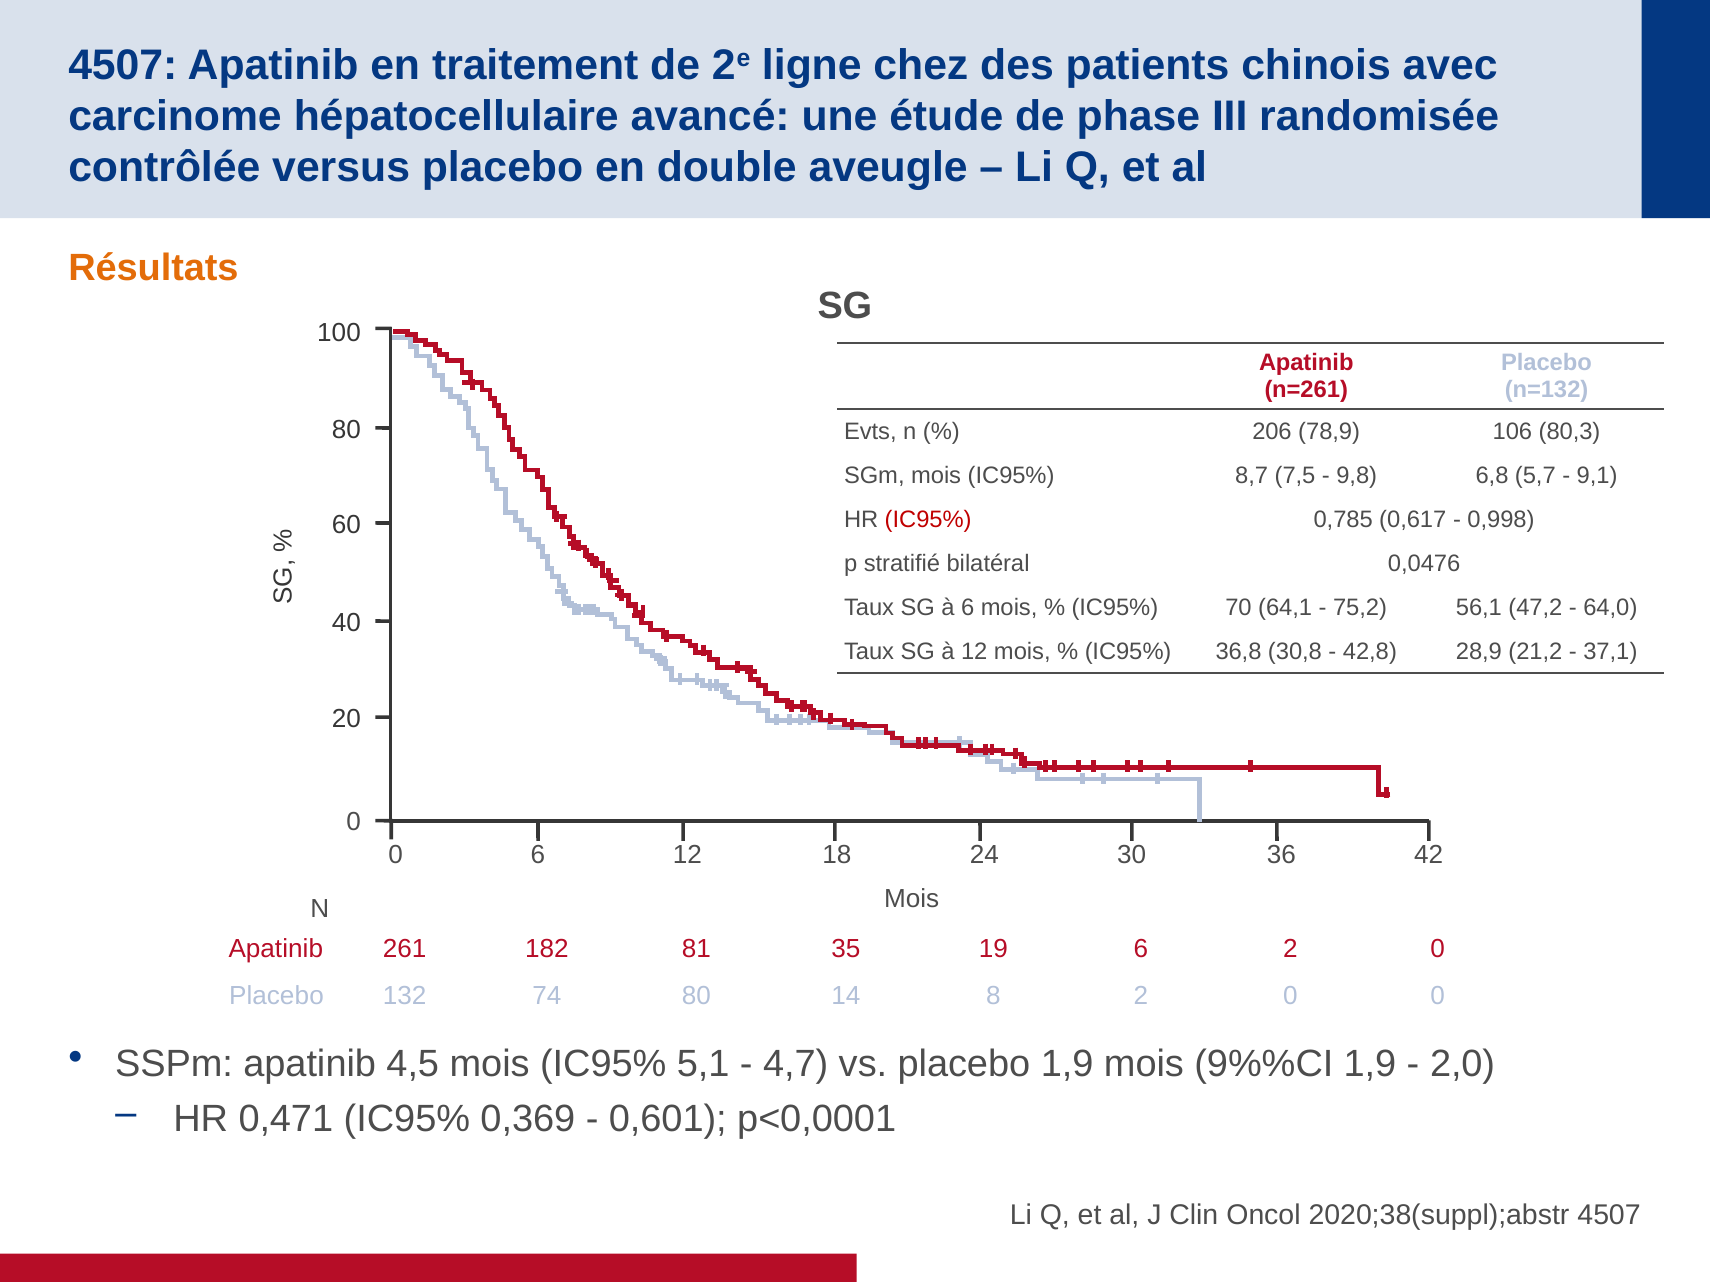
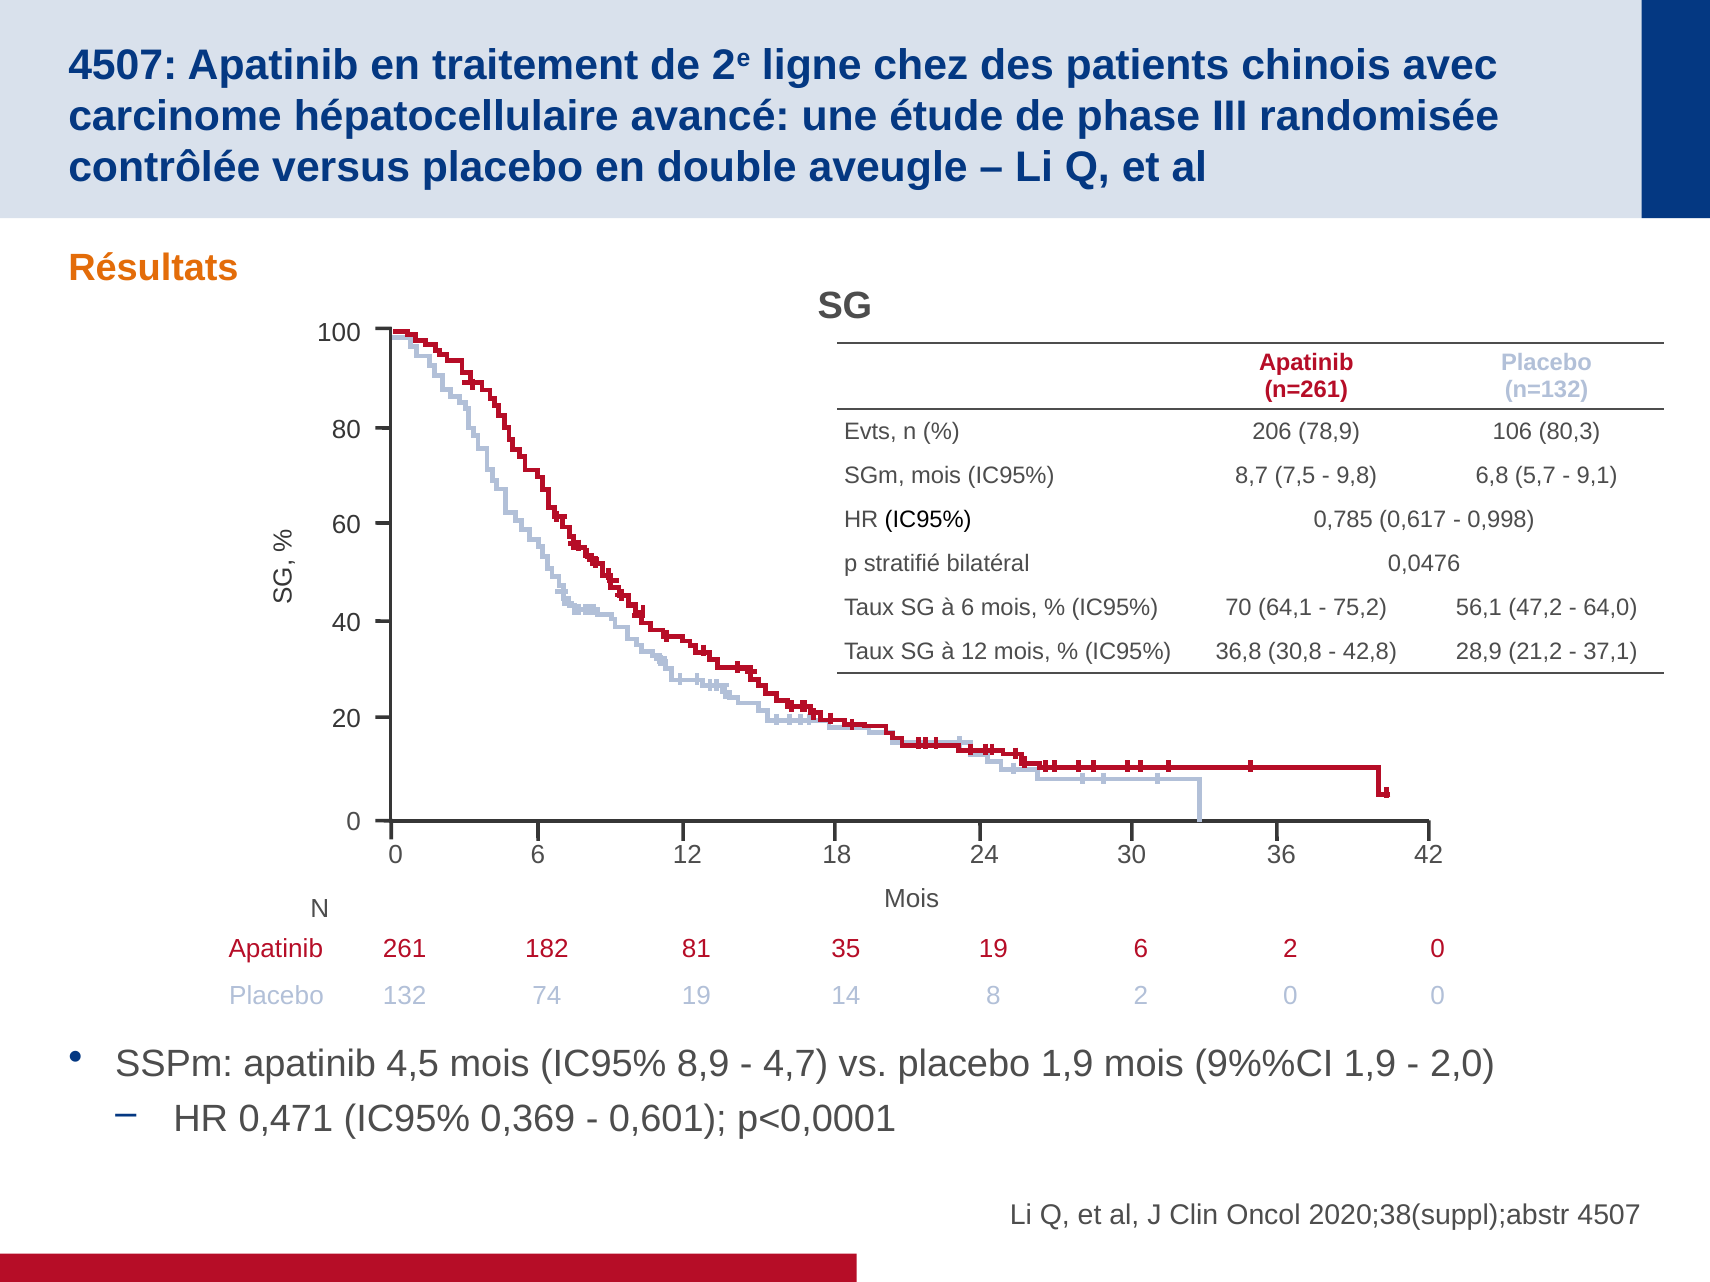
IC95% colour: red -> black (928, 520)
74 80: 80 -> 19 (696, 996)
5,1: 5,1 -> 8,9 (703, 1065)
